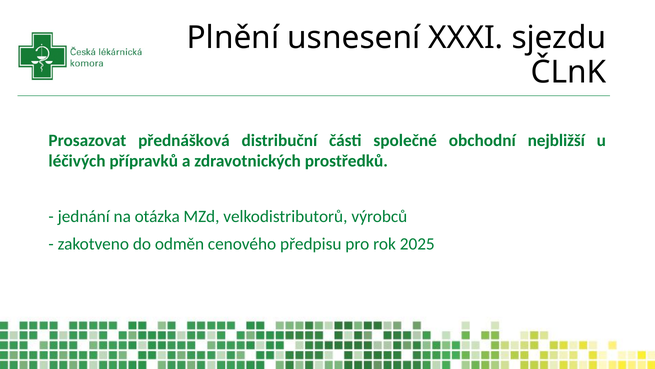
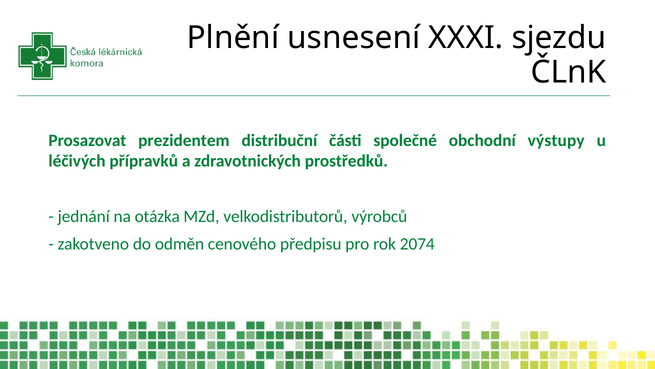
přednášková: přednášková -> prezidentem (184, 140)
nejbližší: nejbližší -> výstupy (556, 140)
2025: 2025 -> 2074 (417, 244)
